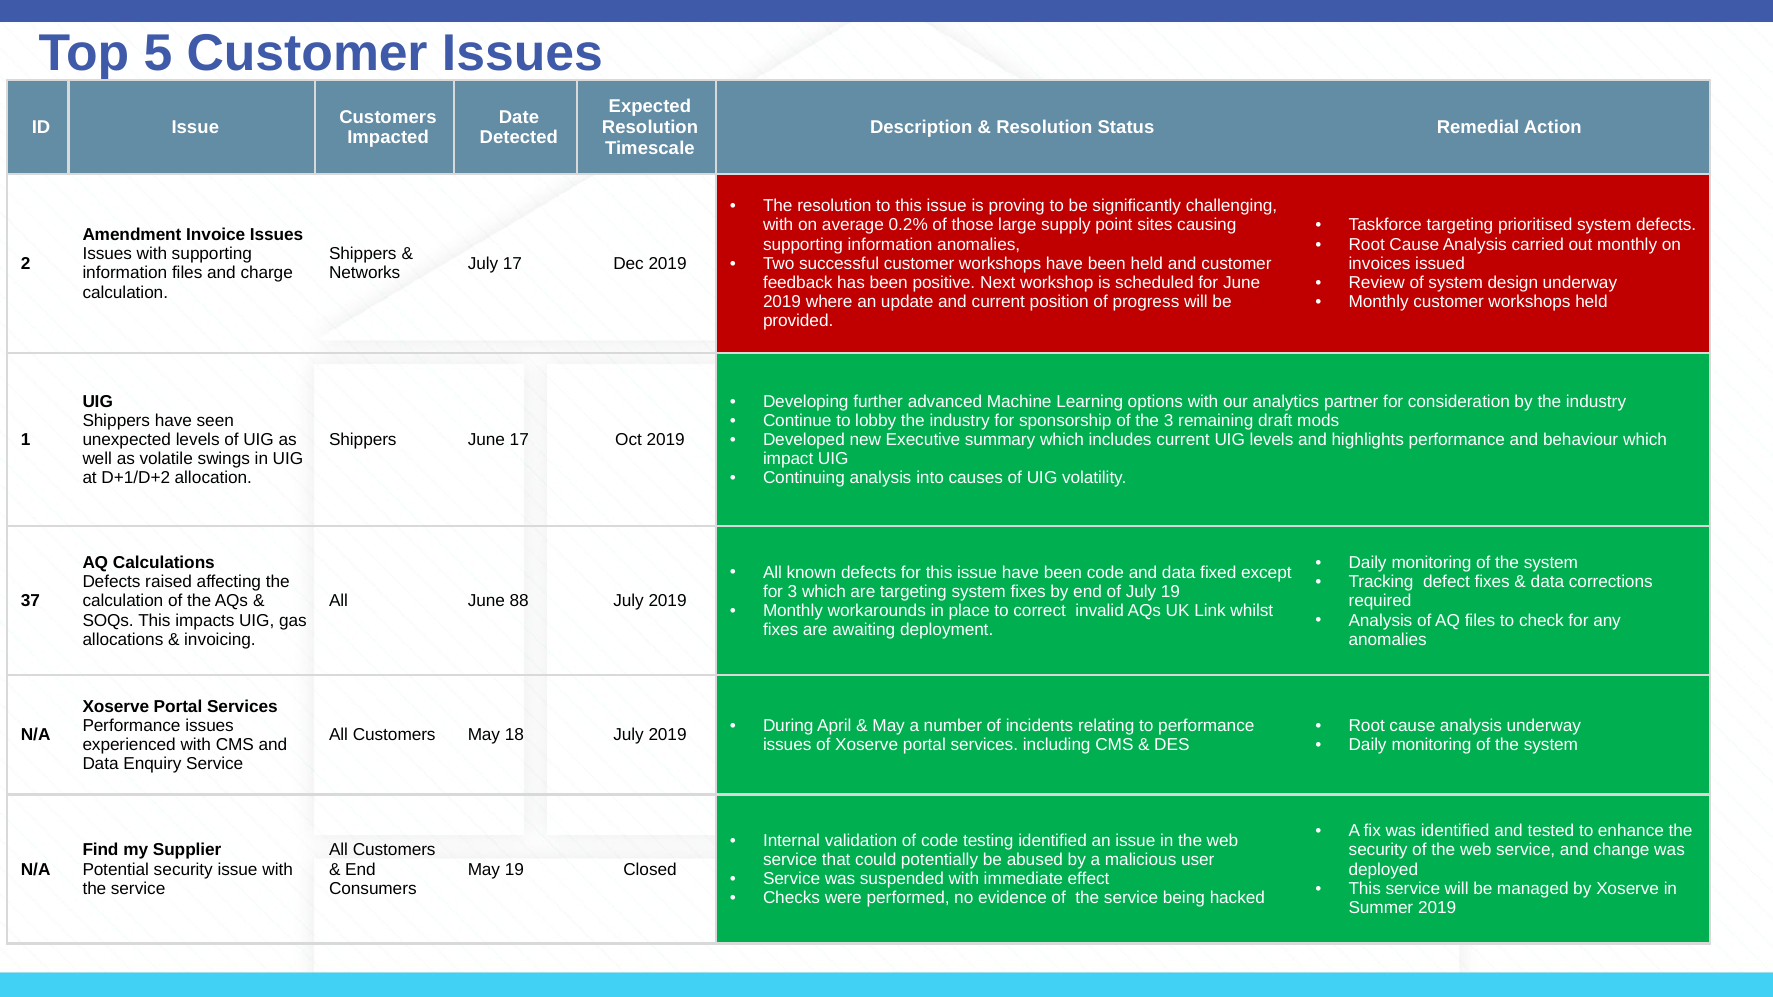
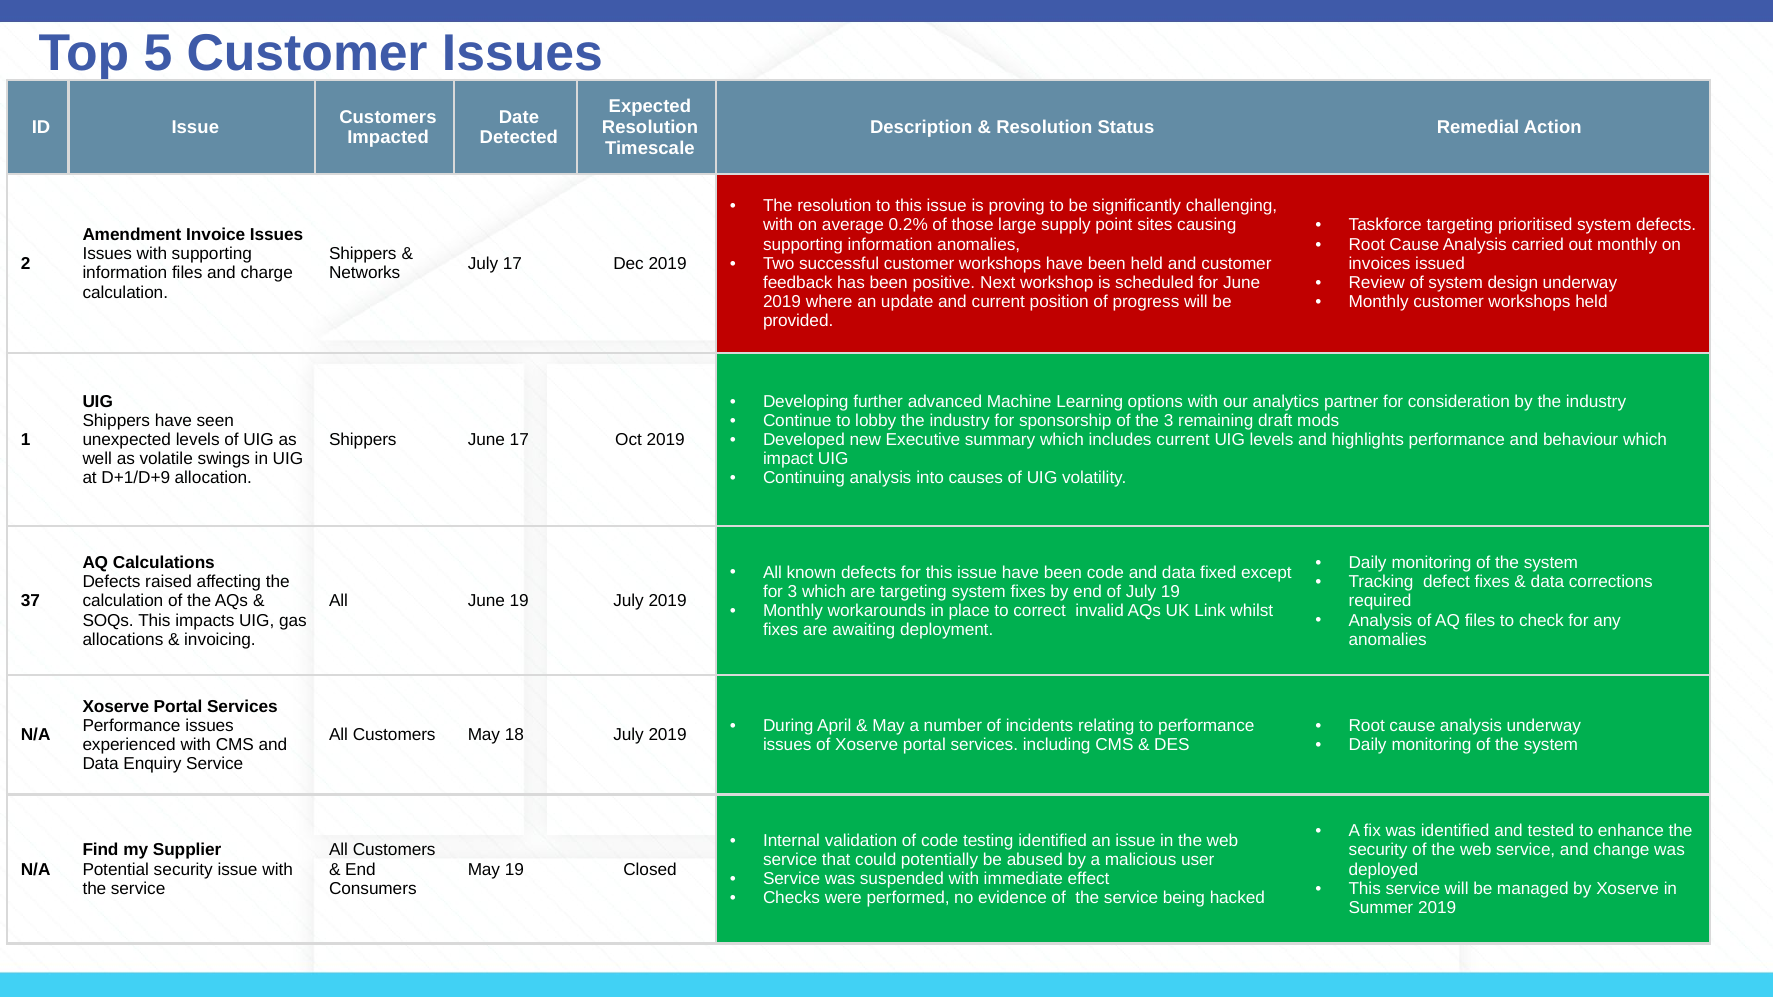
D+1/D+2: D+1/D+2 -> D+1/D+9 (136, 478)
June 88: 88 -> 19 (519, 601)
